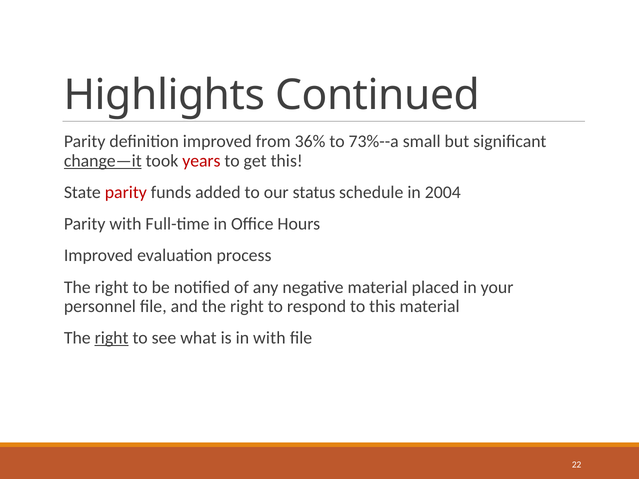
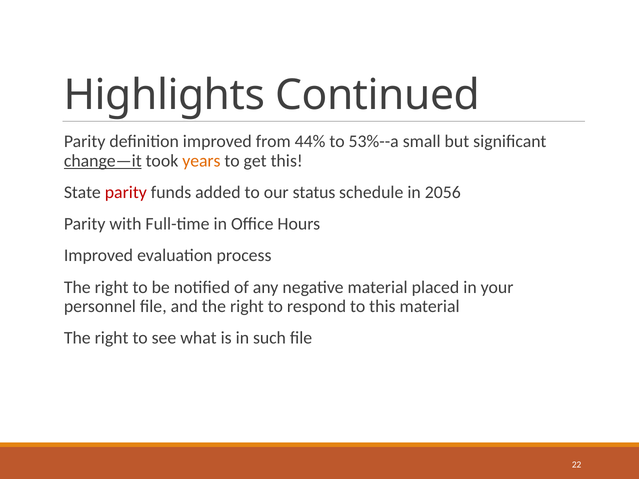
36%: 36% -> 44% (310, 142)
73%--a: 73%--a -> 53%--a (374, 142)
years colour: red -> orange (201, 161)
2004: 2004 -> 2056 (443, 193)
right underline: present -> none (112, 338)
in with: with -> such (270, 338)
